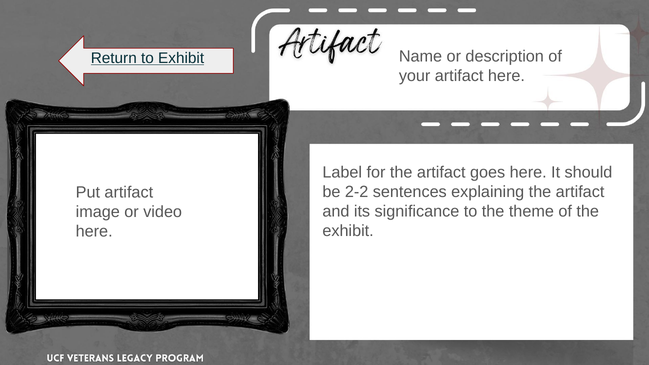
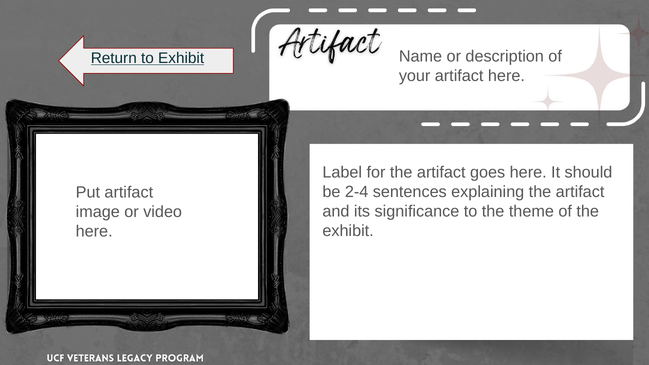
2-2: 2-2 -> 2-4 (357, 192)
